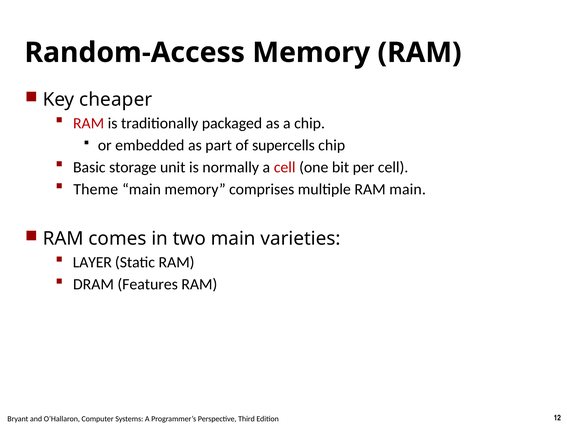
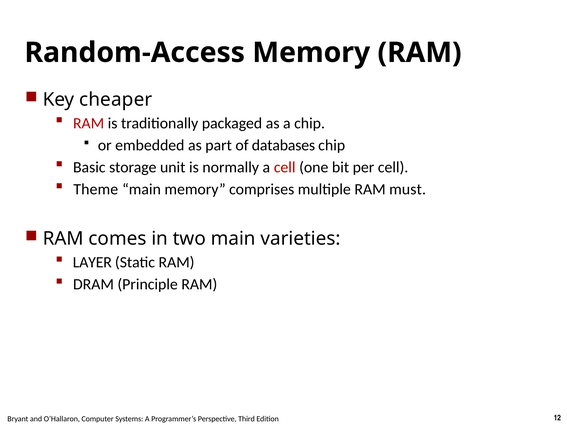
supercells: supercells -> databases (283, 145)
RAM main: main -> must (408, 189)
Features: Features -> Principle (148, 285)
